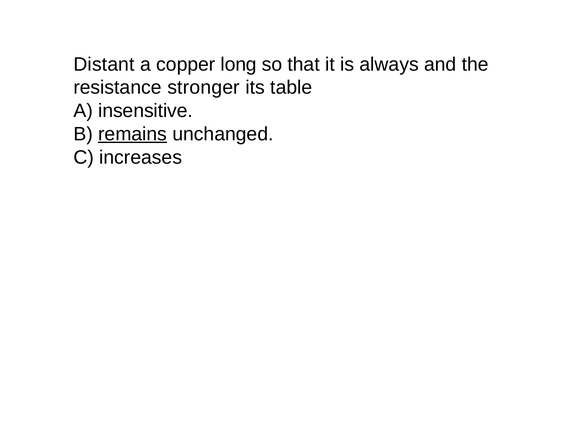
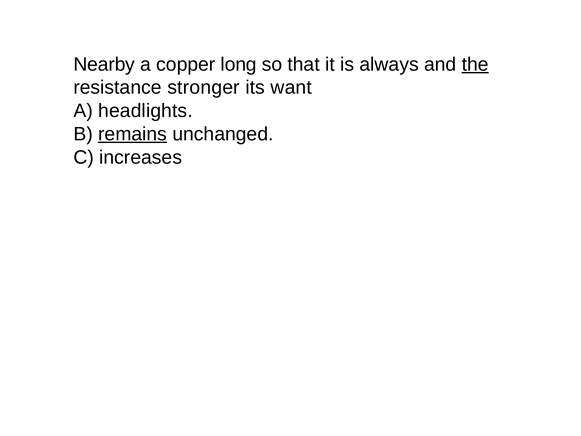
Distant: Distant -> Nearby (104, 64)
the underline: none -> present (475, 64)
table: table -> want (291, 87)
insensitive: insensitive -> headlights (145, 111)
